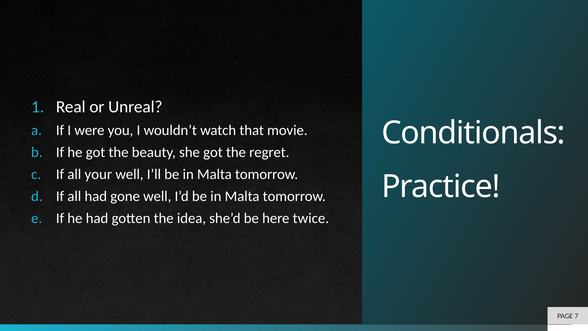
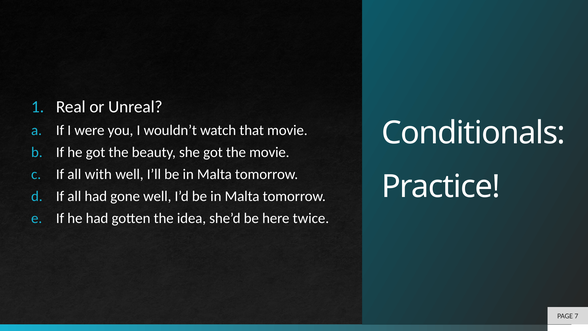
the regret: regret -> movie (269, 152)
your: your -> with (98, 174)
